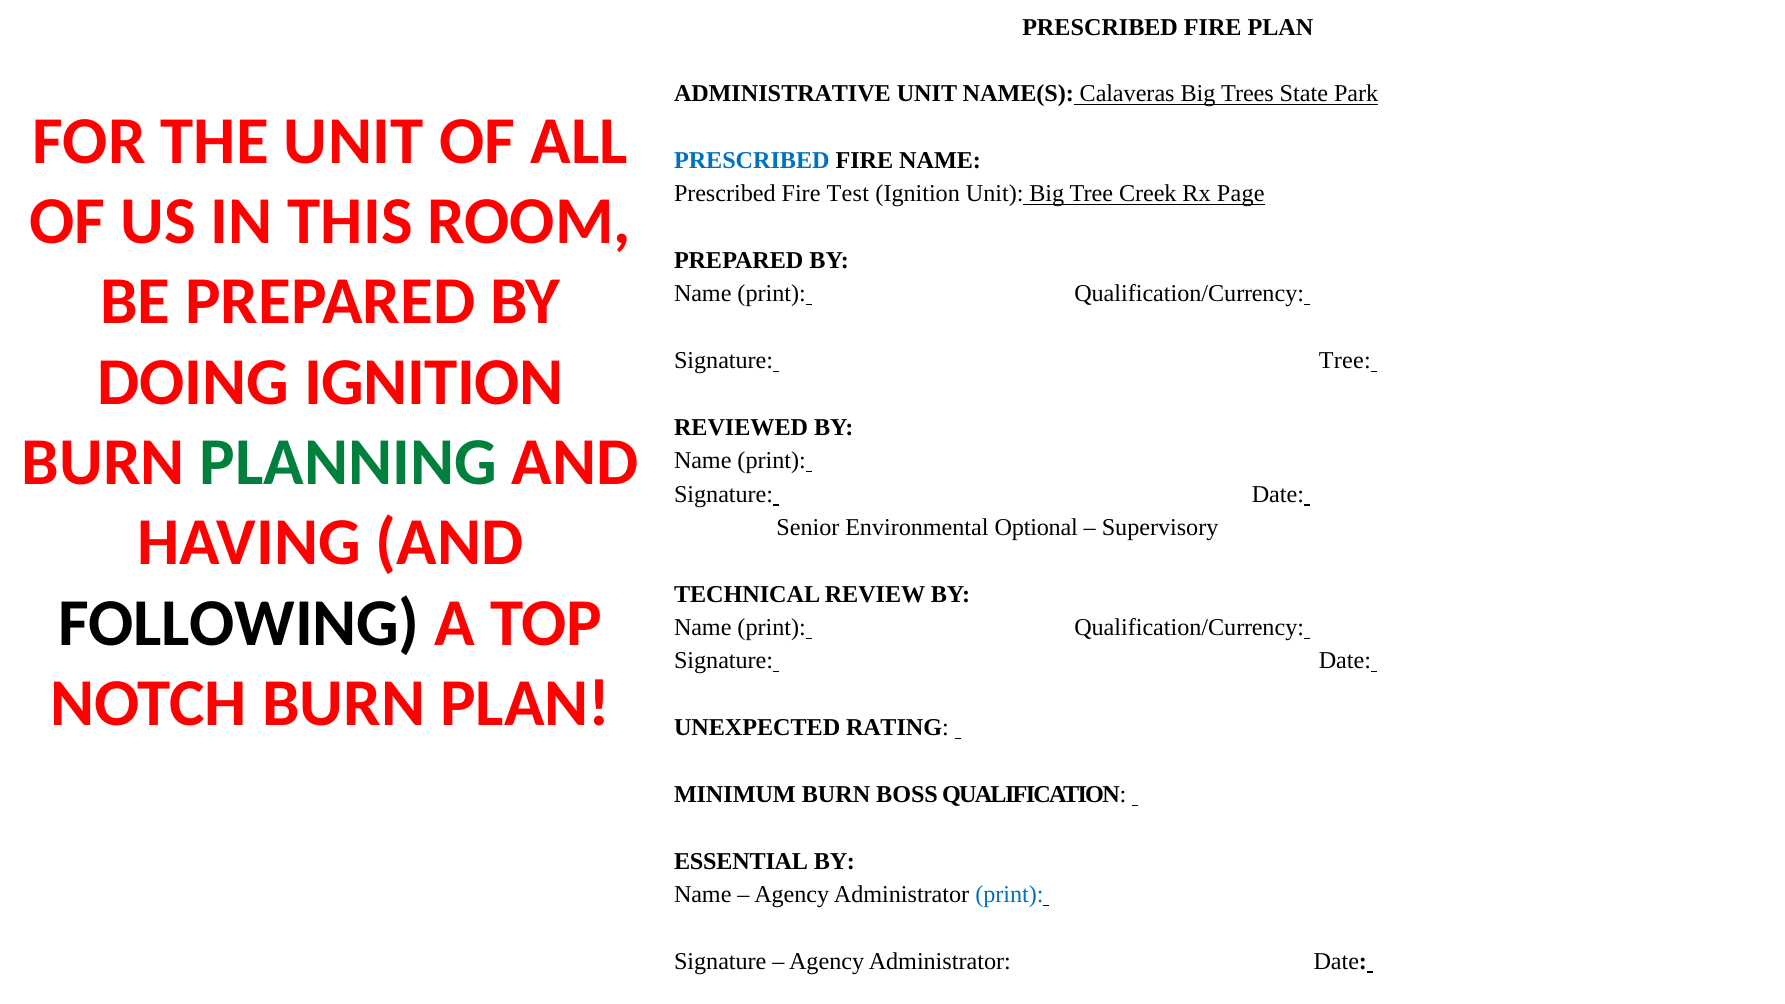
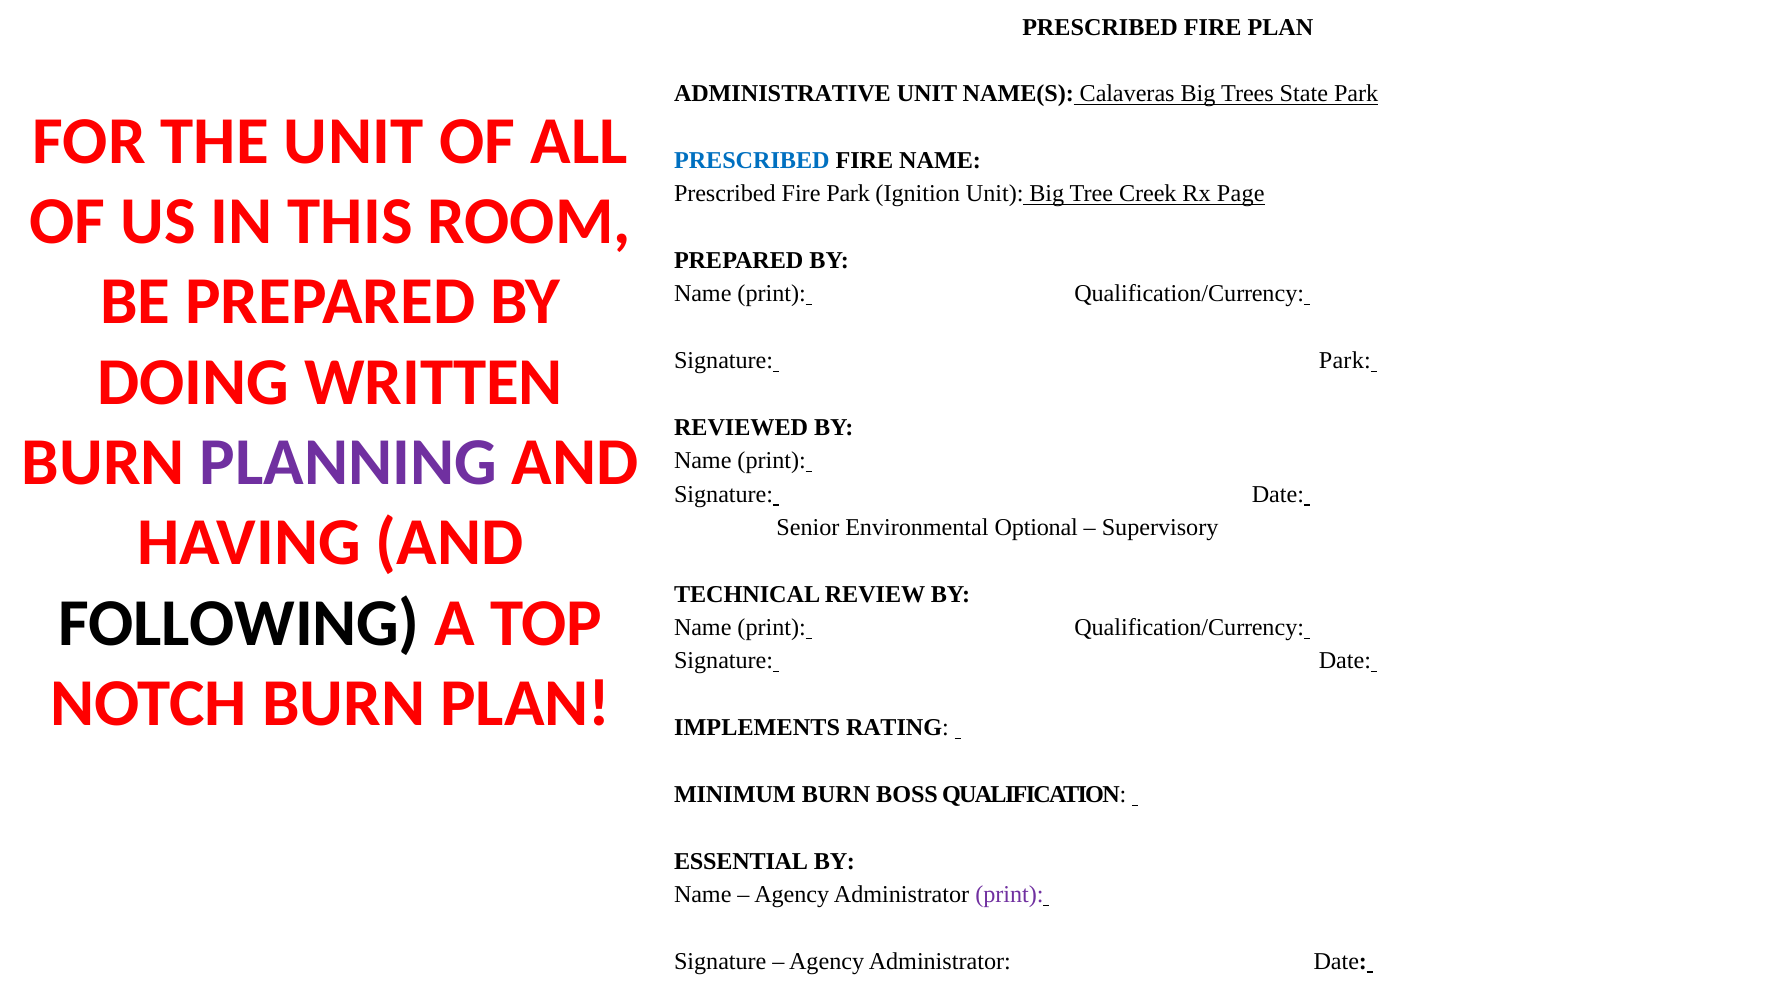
Fire Test: Test -> Park (848, 194)
Signature Tree: Tree -> Park (1345, 361)
DOING IGNITION: IGNITION -> WRITTEN (434, 382)
PLANNING colour: green -> purple (348, 462)
UNEXPECTED: UNEXPECTED -> IMPLEMENTS (757, 728)
print colour: blue -> purple (1009, 895)
